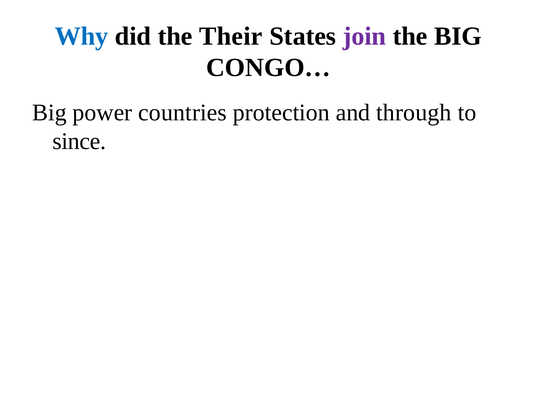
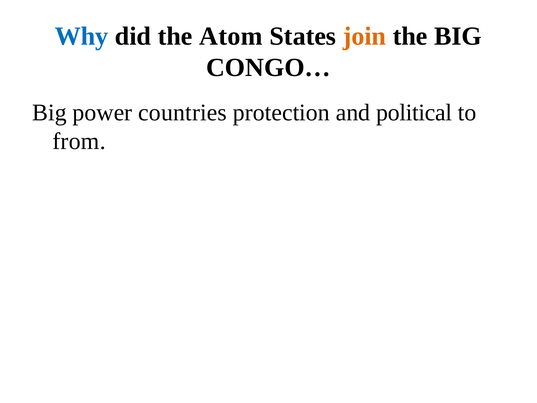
Their: Their -> Atom (231, 36)
join colour: purple -> orange (364, 36)
through: through -> political (414, 113)
since: since -> from (79, 141)
